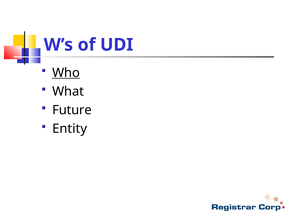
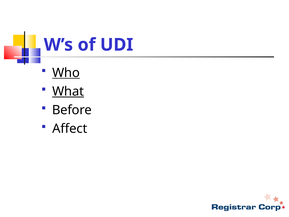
What underline: none -> present (68, 91)
Future: Future -> Before (72, 110)
Entity: Entity -> Affect (70, 129)
